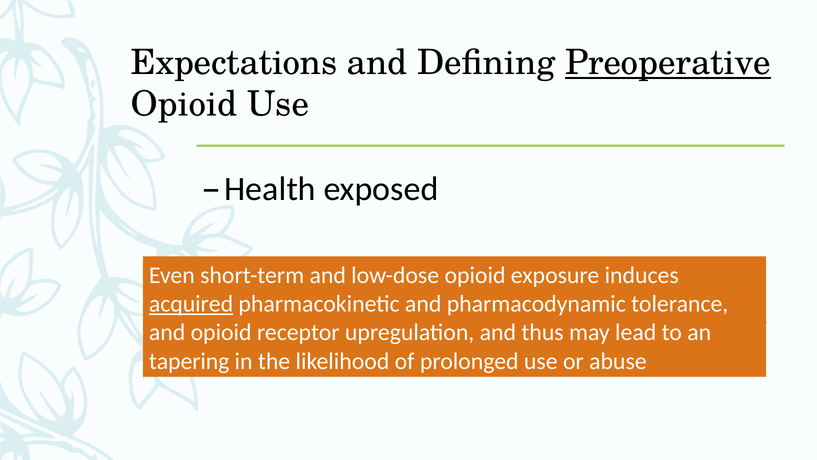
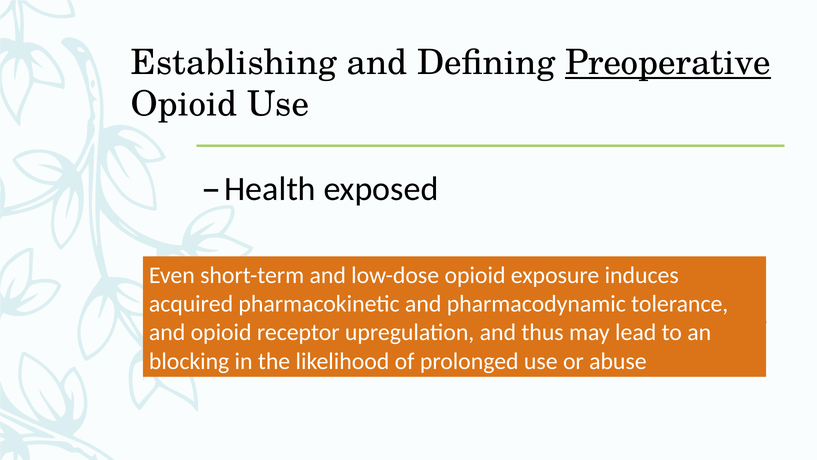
Expectations: Expectations -> Establishing (234, 63)
acquired underline: present -> none (191, 304)
tapering: tapering -> blocking (189, 361)
